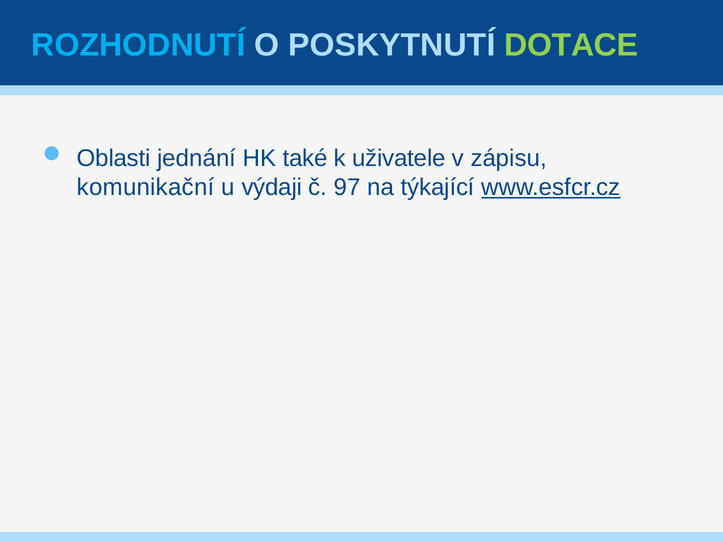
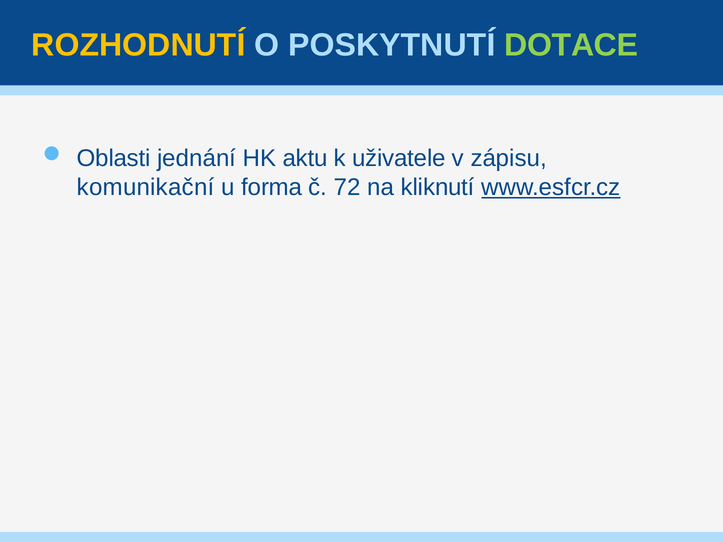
ROZHODNUTÍ colour: light blue -> yellow (138, 45)
také: také -> aktu (305, 158)
výdaji: výdaji -> forma (272, 187)
97: 97 -> 72 (347, 187)
týkající: týkající -> kliknutí (438, 187)
